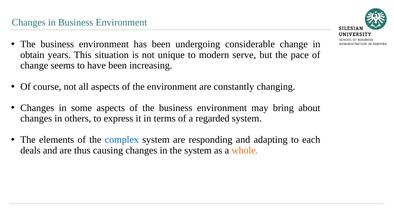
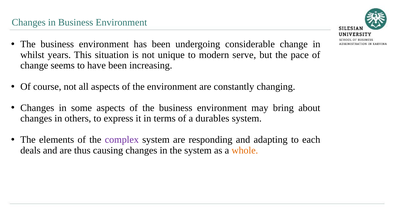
obtain: obtain -> whilst (32, 55)
regarded: regarded -> durables (212, 119)
complex colour: blue -> purple (122, 140)
